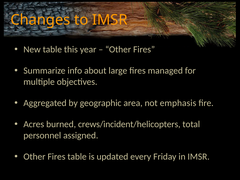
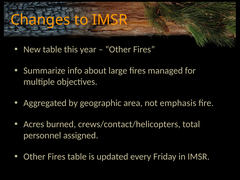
crews/incident/helicopters: crews/incident/helicopters -> crews/contact/helicopters (129, 124)
